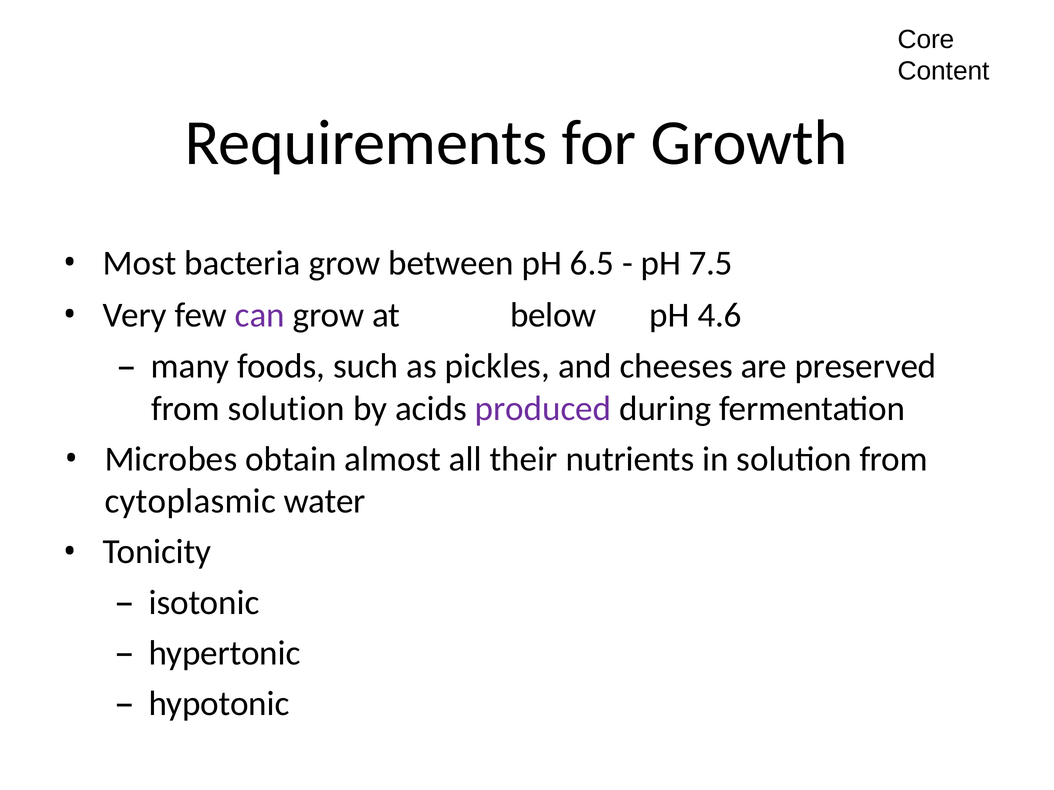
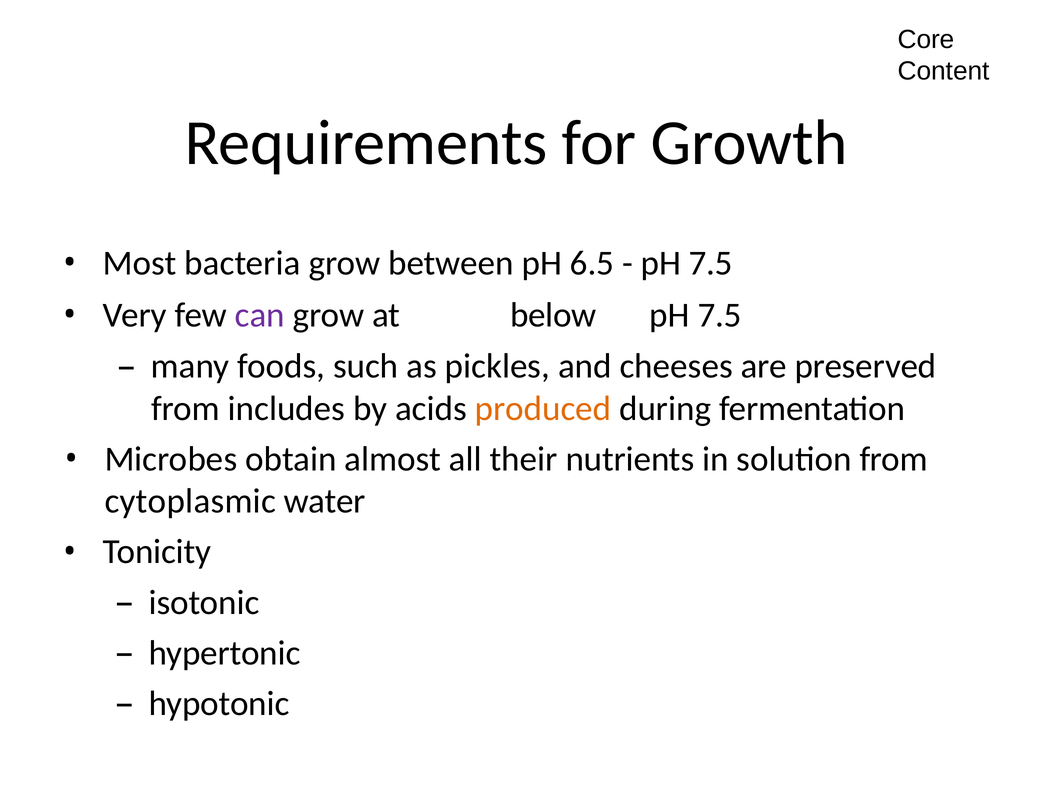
below pH 4.6: 4.6 -> 7.5 (719, 315)
from solution: solution -> includes (286, 409)
produced colour: purple -> orange (543, 409)
